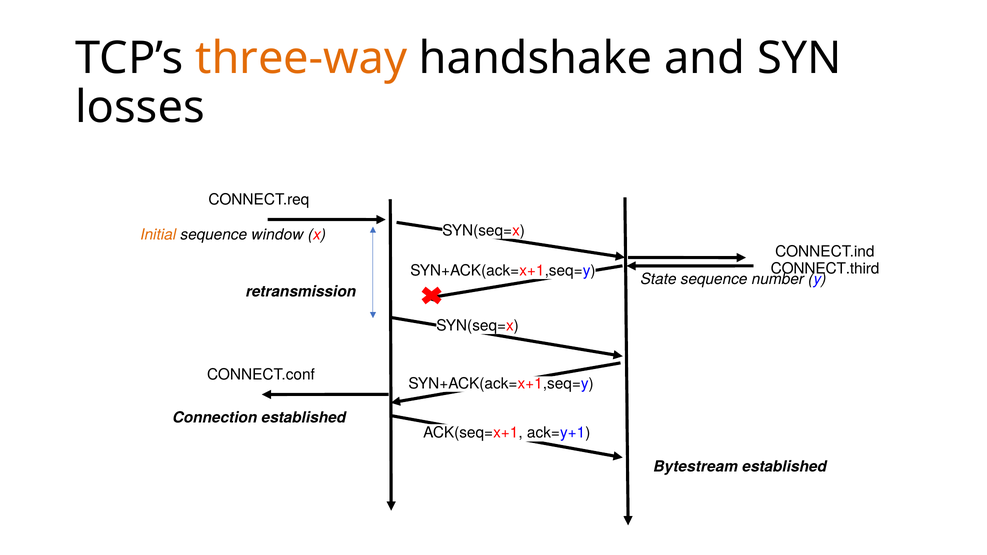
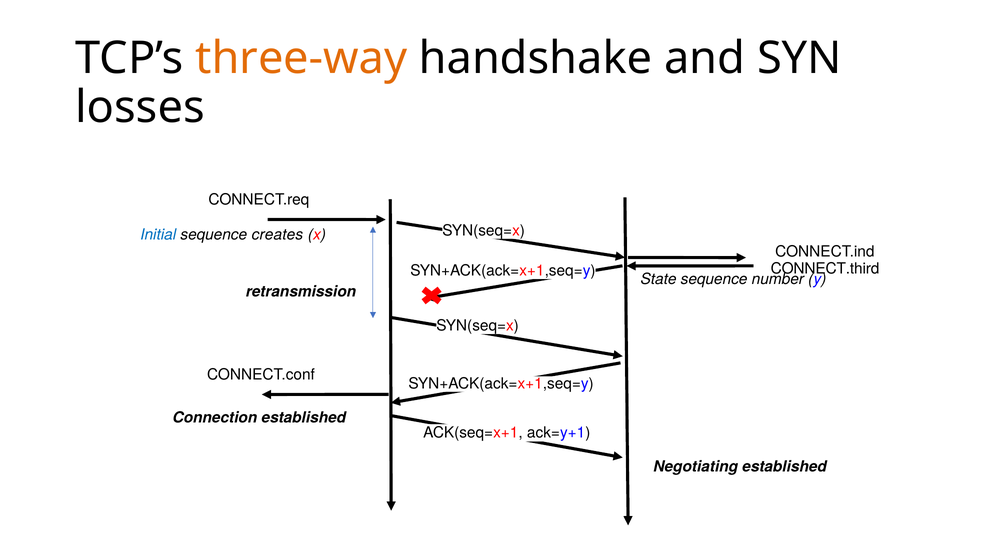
Initial colour: orange -> blue (158, 235)
window: window -> creates (277, 235)
Bytestream: Bytestream -> Negotiating (696, 467)
